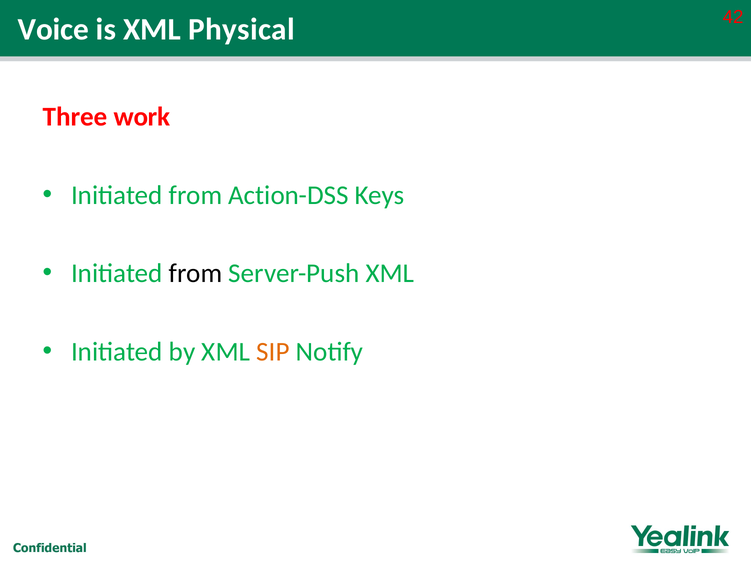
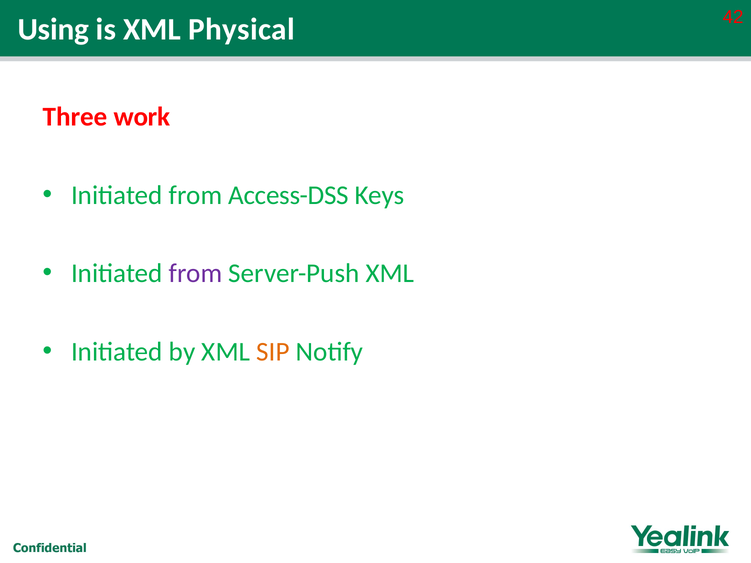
Voice: Voice -> Using (53, 29)
Action-DSS: Action-DSS -> Access-DSS (289, 195)
from colour: black -> purple (196, 274)
